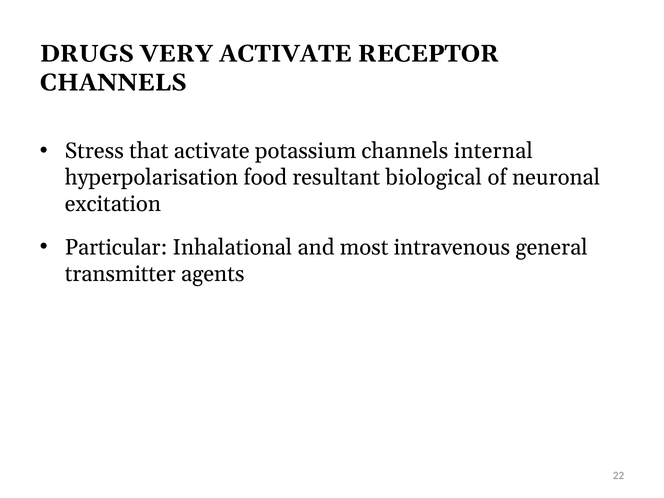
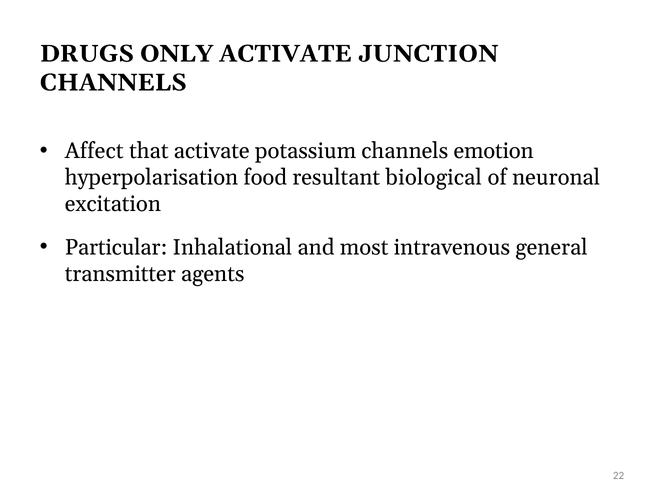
VERY: VERY -> ONLY (177, 54)
RECEPTOR: RECEPTOR -> JUNCTION (428, 54)
Stress: Stress -> Affect (94, 151)
internal: internal -> emotion (494, 151)
